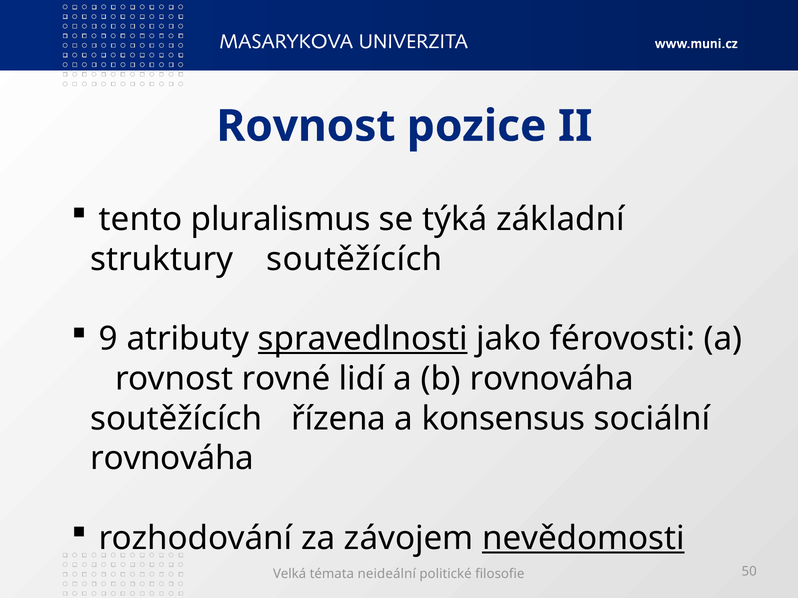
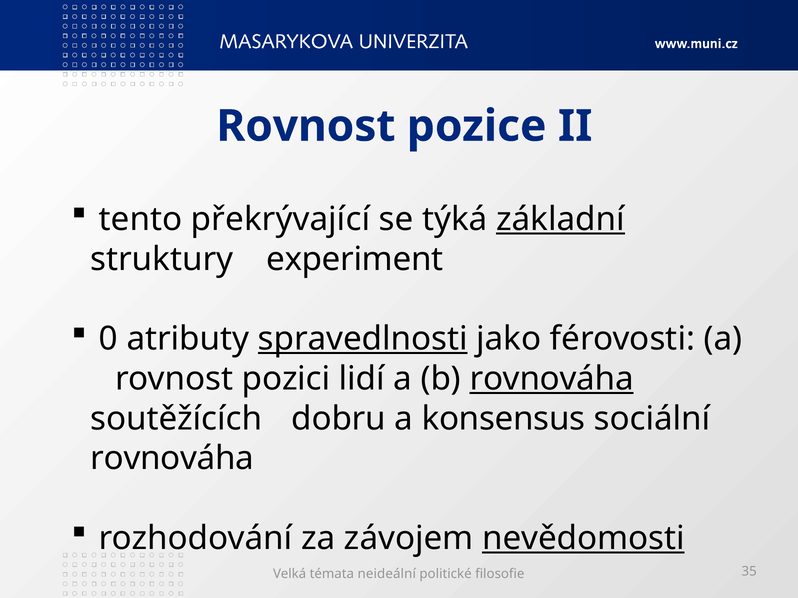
pluralismus: pluralismus -> překrývající (281, 220)
základní underline: none -> present (560, 220)
struktury soutěžících: soutěžících -> experiment (355, 259)
9: 9 -> 0 (108, 339)
rovné: rovné -> pozici (286, 379)
rovnováha underline: none -> present (552, 379)
řízena: řízena -> dobru (339, 419)
50: 50 -> 35 (749, 572)
